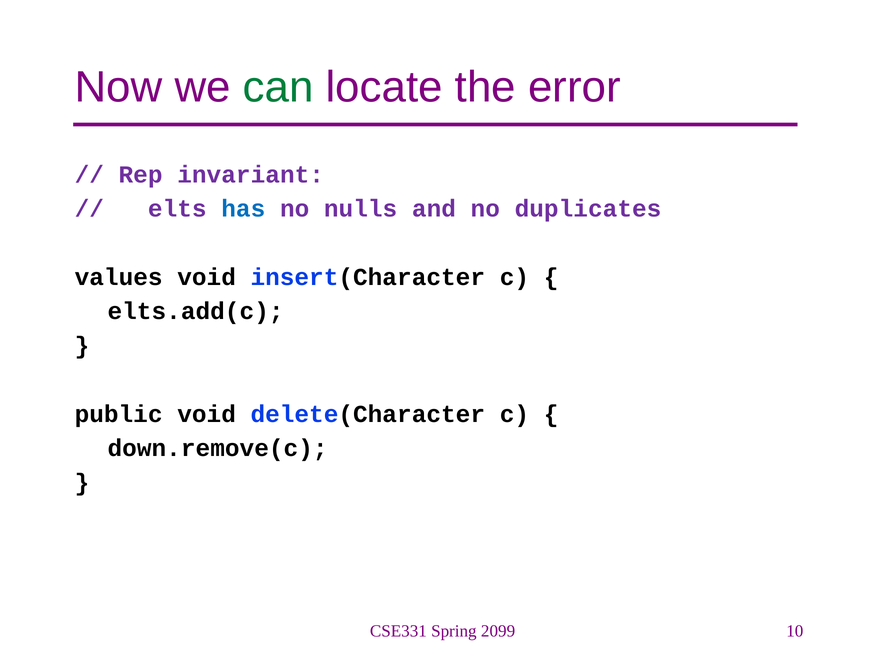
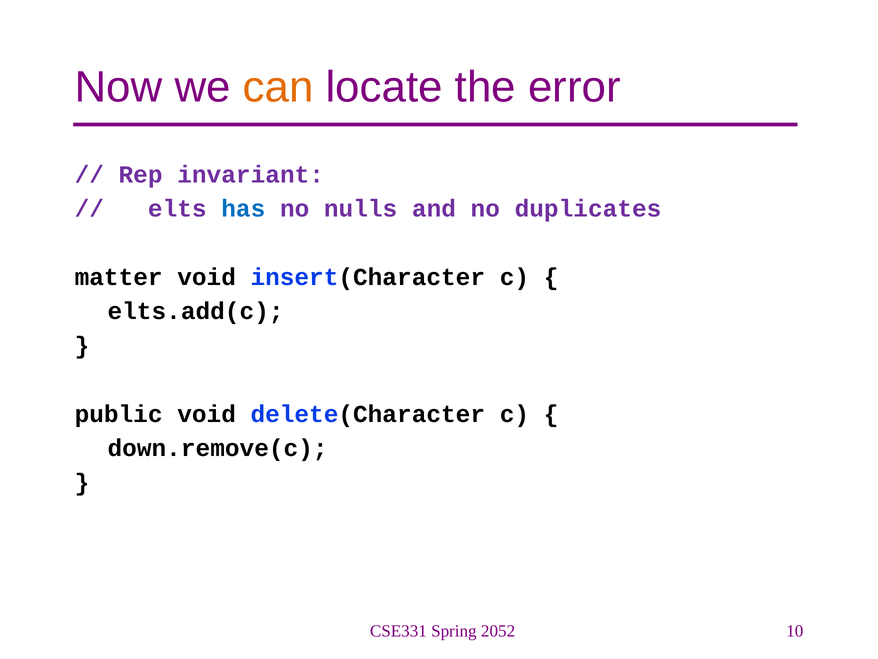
can colour: green -> orange (278, 87)
values: values -> matter (119, 277)
2099: 2099 -> 2052 (498, 630)
